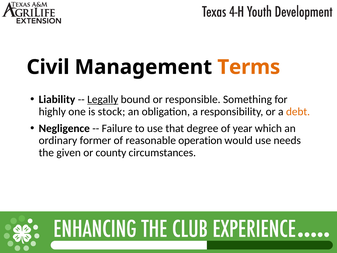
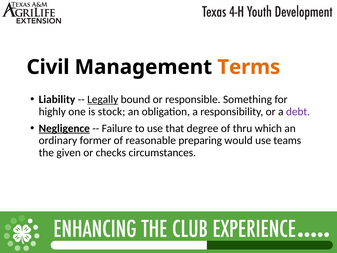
debt colour: orange -> purple (298, 111)
Negligence underline: none -> present (64, 128)
year: year -> thru (243, 128)
operation: operation -> preparing (200, 140)
needs: needs -> teams (287, 140)
county: county -> checks (111, 152)
